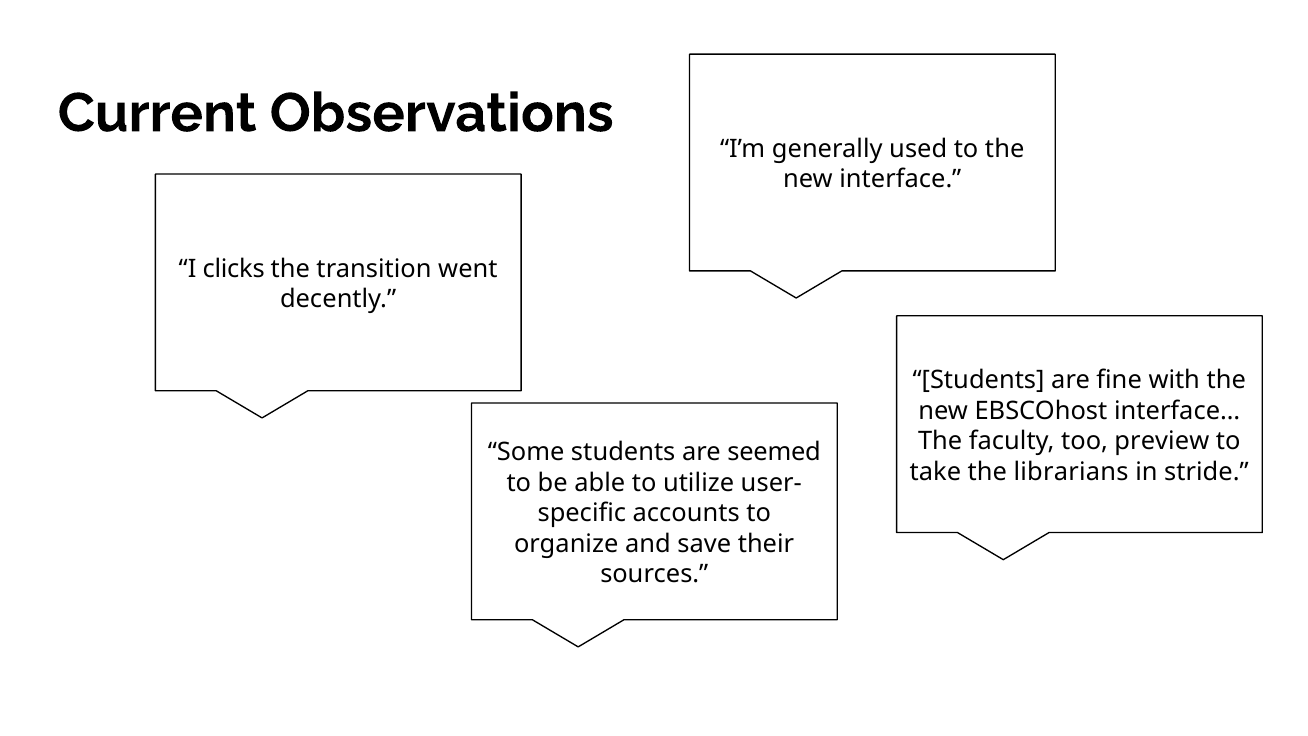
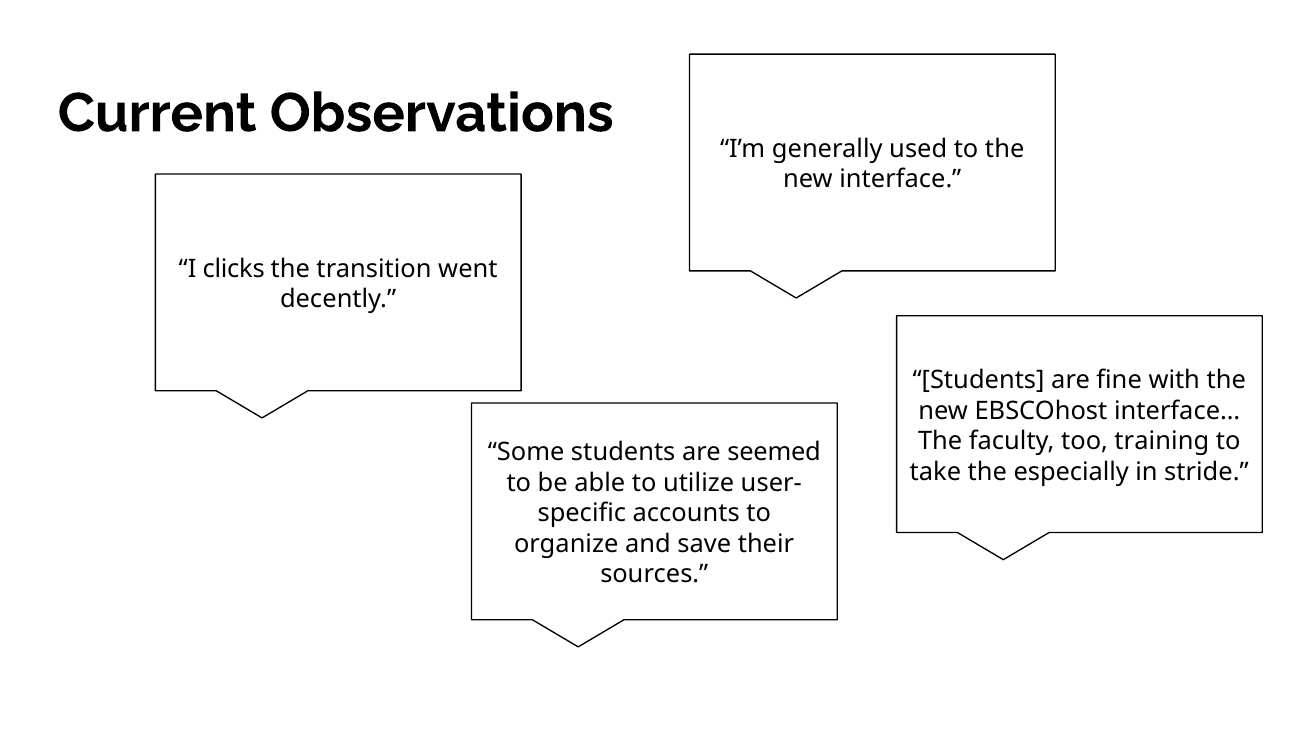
preview: preview -> training (1162, 441)
librarians: librarians -> especially (1071, 472)
